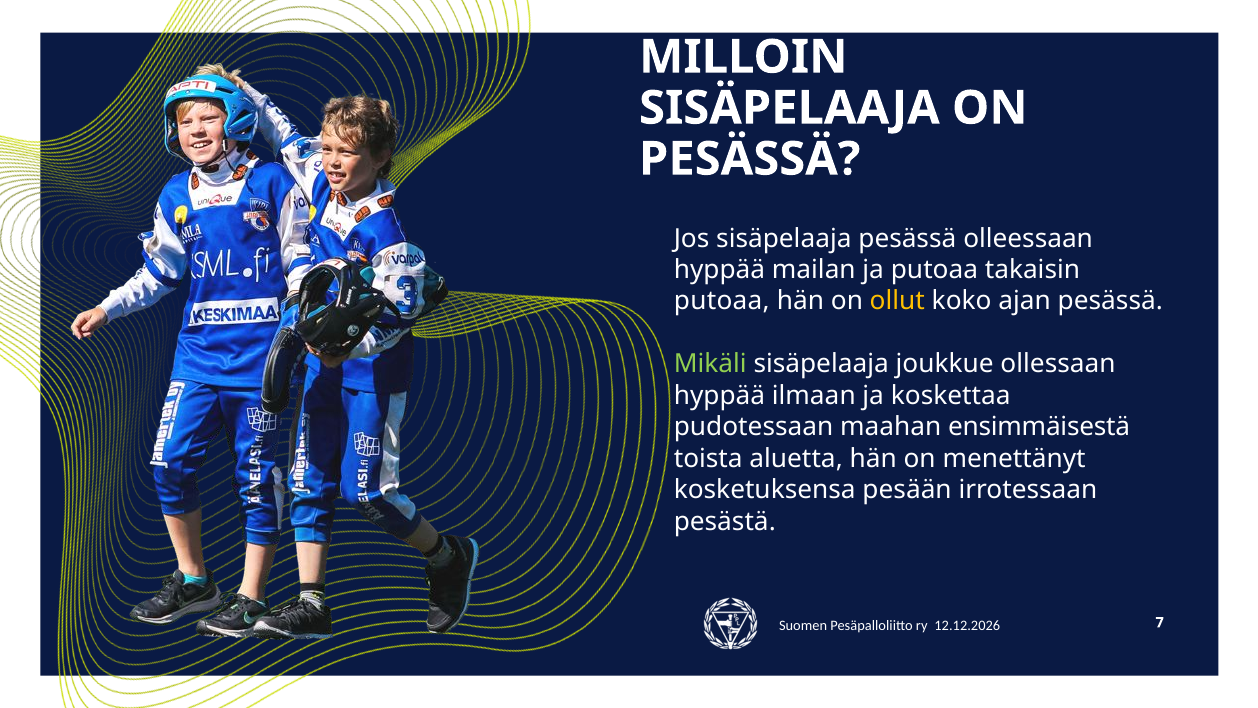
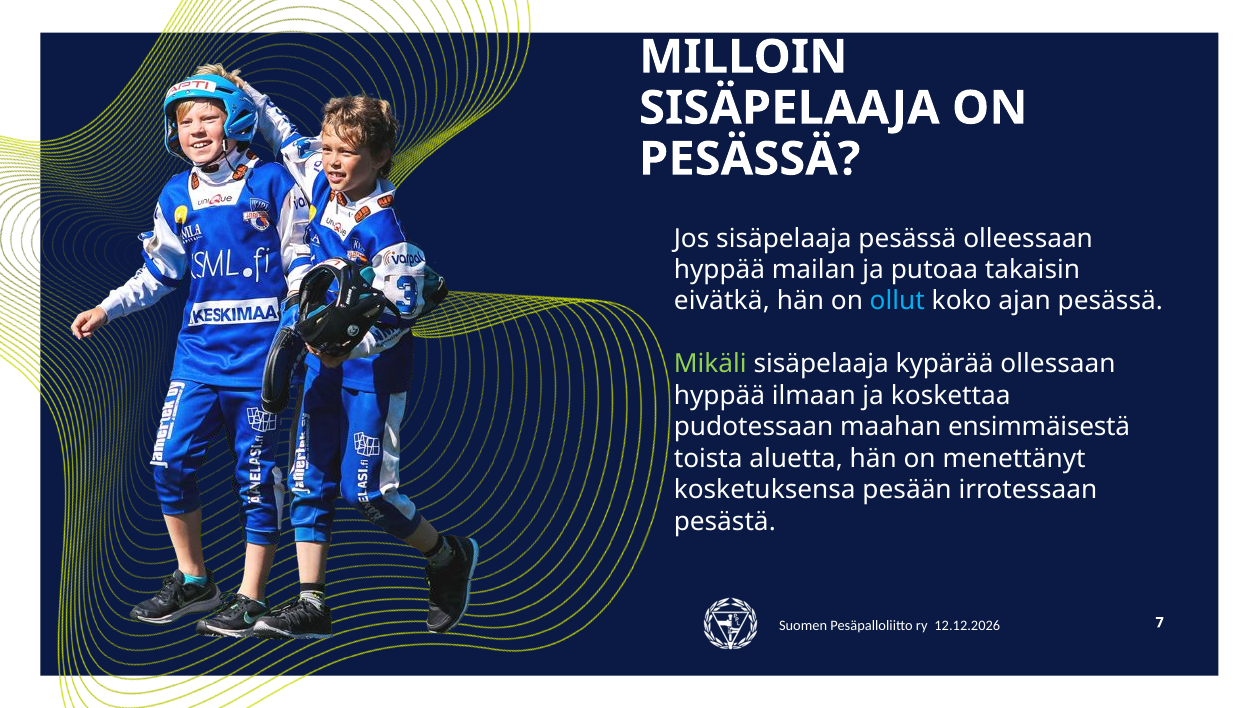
putoaa: putoaa -> eivätkä (722, 301)
ollut colour: yellow -> light blue (897, 301)
joukkue: joukkue -> kypärää (945, 364)
